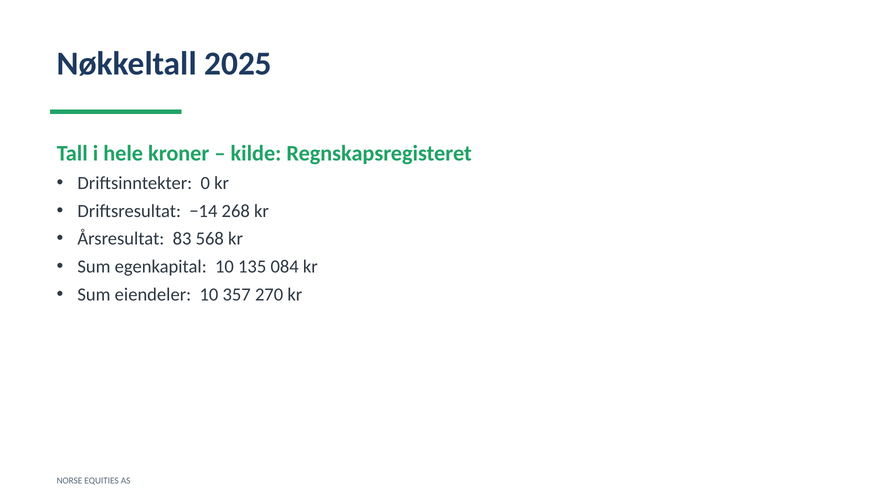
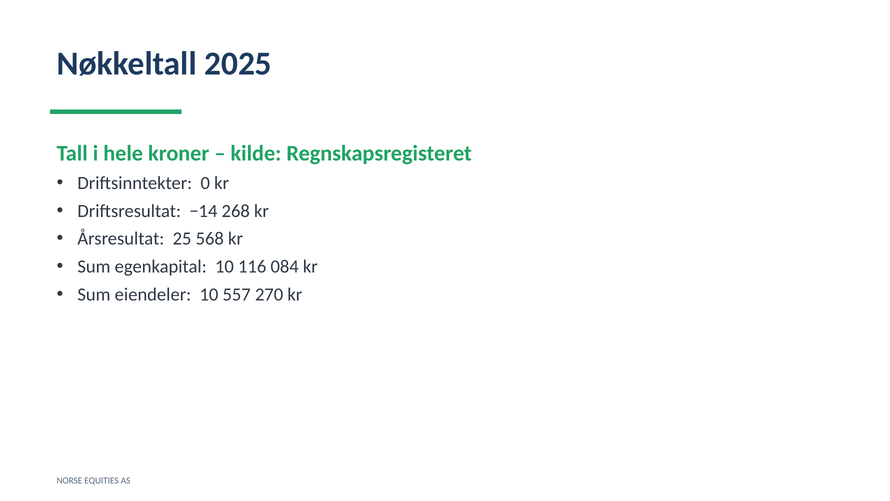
83: 83 -> 25 (182, 239)
135: 135 -> 116 (252, 266)
357: 357 -> 557 (237, 294)
